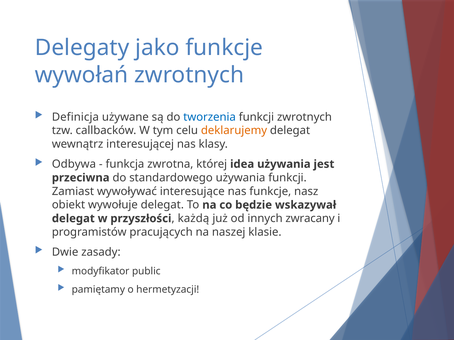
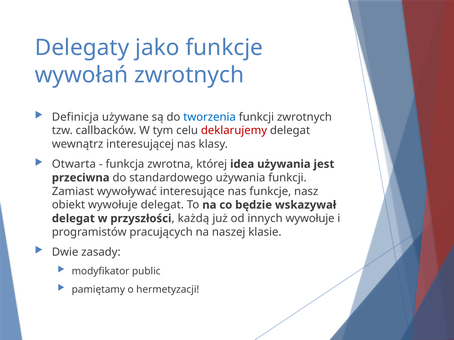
deklarujemy colour: orange -> red (234, 131)
Odbywa: Odbywa -> Otwarta (74, 164)
innych zwracany: zwracany -> wywołuje (310, 219)
